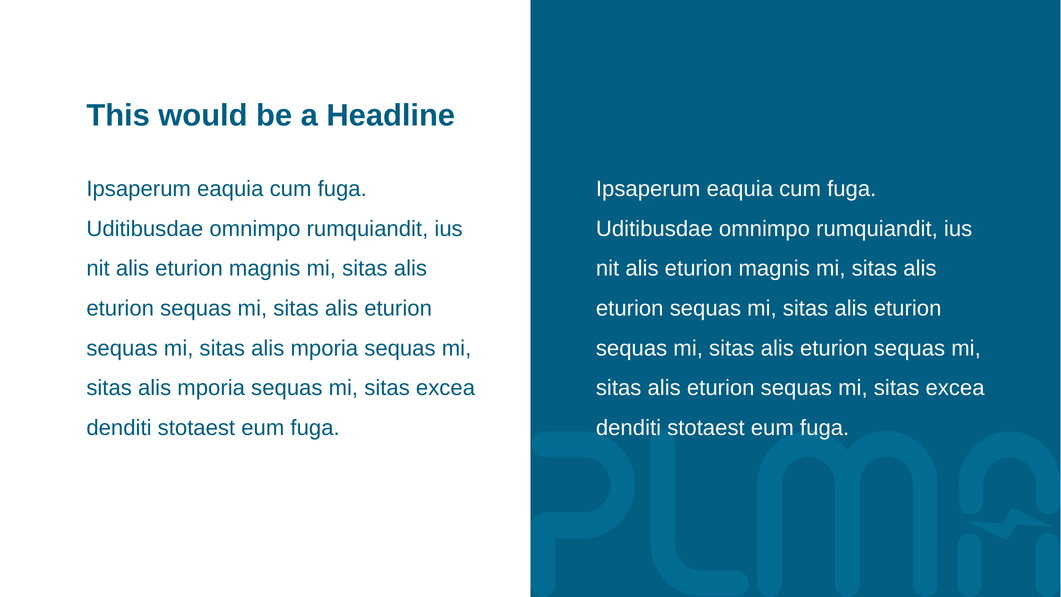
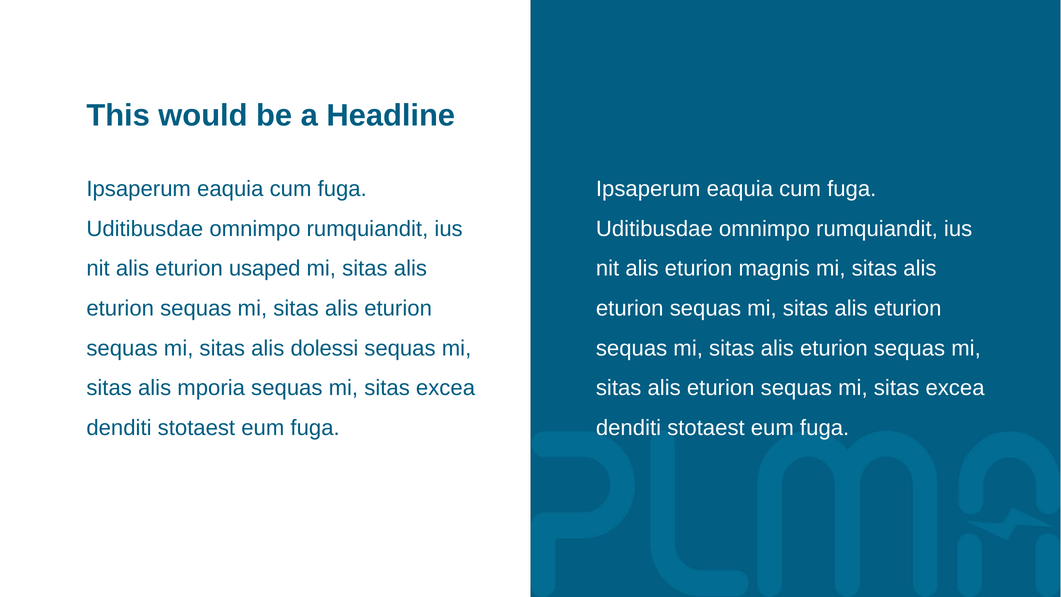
magnis: magnis -> usaped (265, 269)
mporia: mporia -> dolessi (324, 348)
